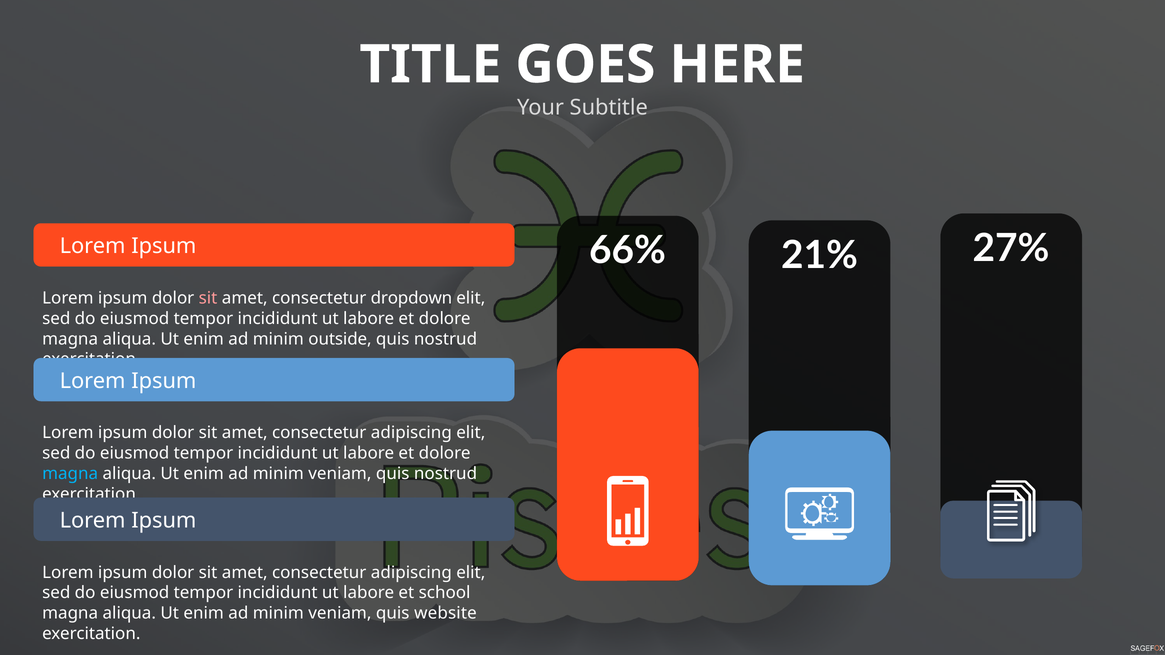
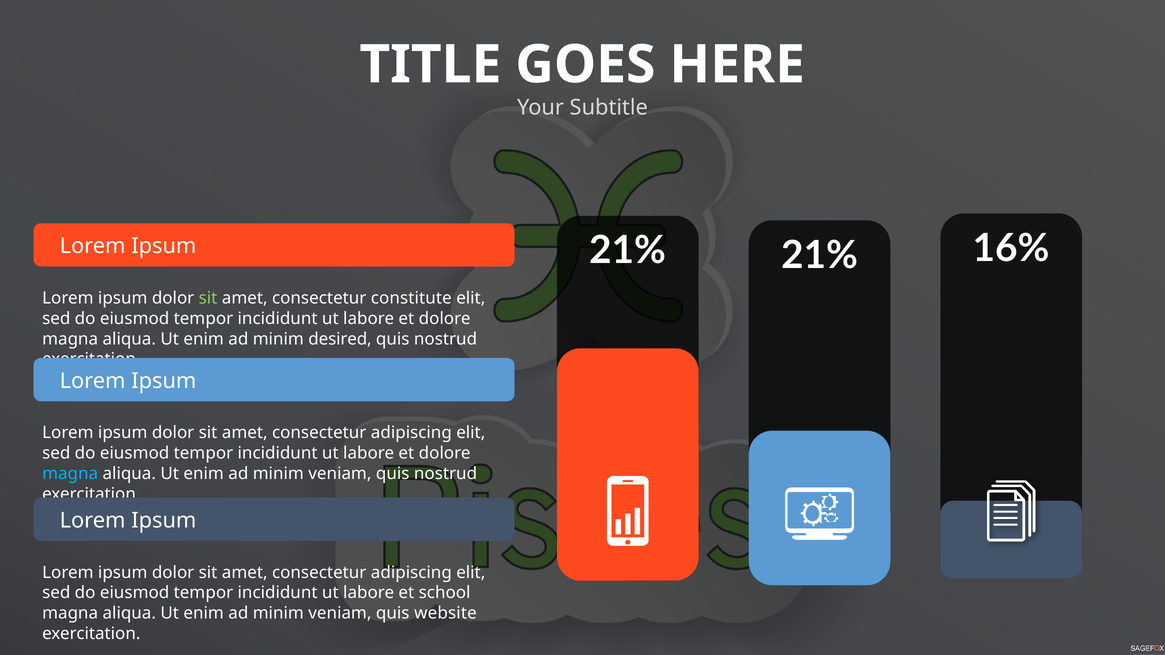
27%: 27% -> 16% (1011, 248)
66%: 66% -> 21% (628, 251)
sit colour: pink -> light green (208, 298)
dropdown: dropdown -> constitute (411, 298)
outside: outside -> desired (340, 339)
